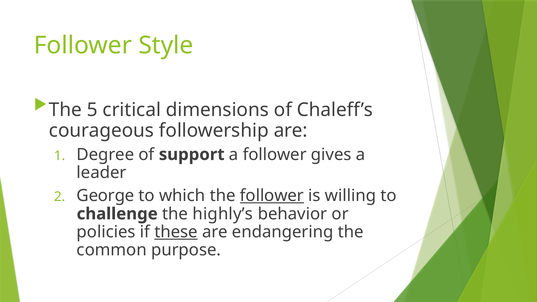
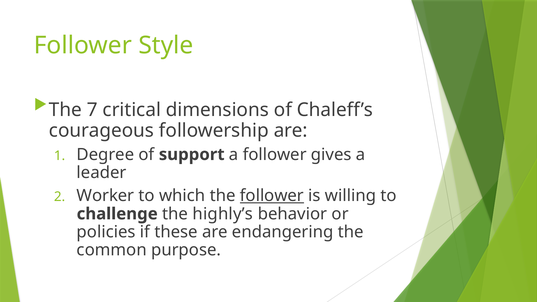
5: 5 -> 7 (92, 110)
George: George -> Worker (105, 196)
these underline: present -> none (176, 232)
